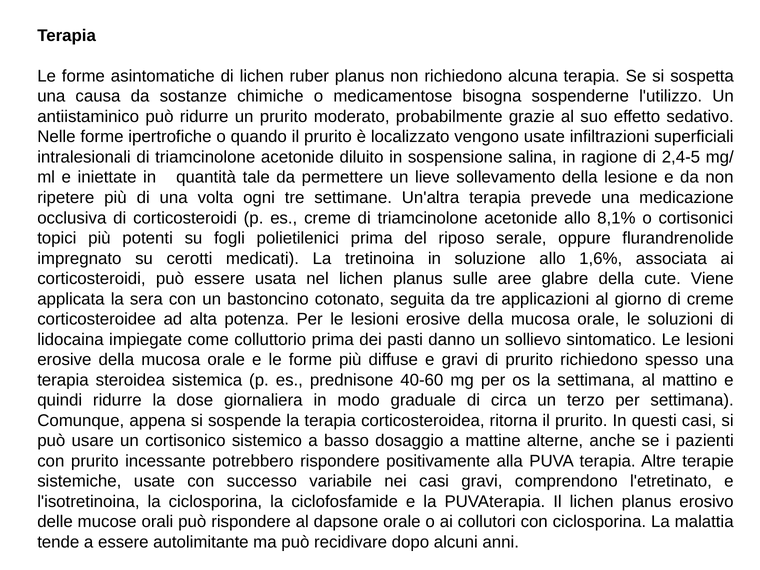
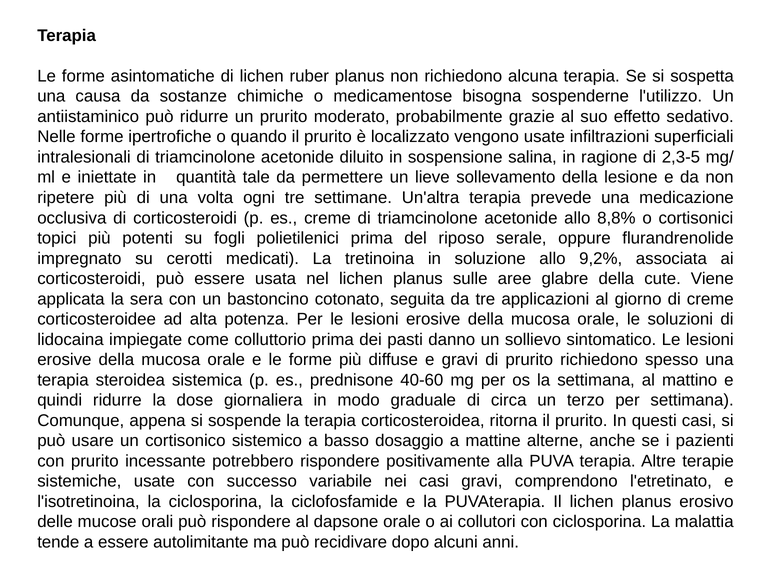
2,4-5: 2,4-5 -> 2,3-5 (681, 157)
8,1%: 8,1% -> 8,8% (616, 218)
1,6%: 1,6% -> 9,2% (601, 258)
